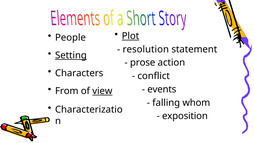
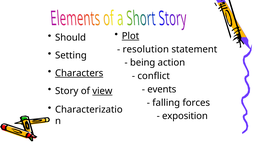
People: People -> Should (71, 37)
Setting underline: present -> none (71, 55)
prose: prose -> being (143, 63)
Characters underline: none -> present (79, 73)
From: From -> Story (67, 91)
whom: whom -> forces (196, 103)
